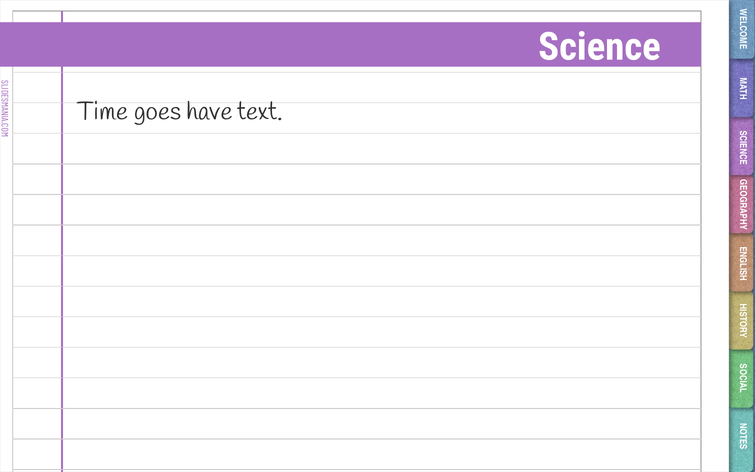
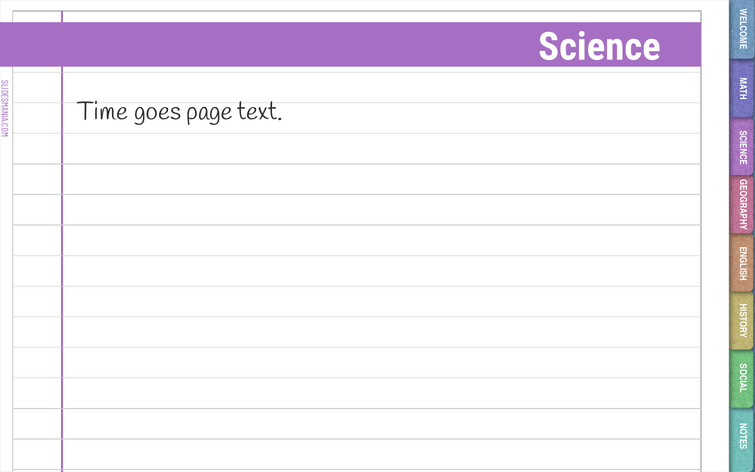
have: have -> page (209, 111)
